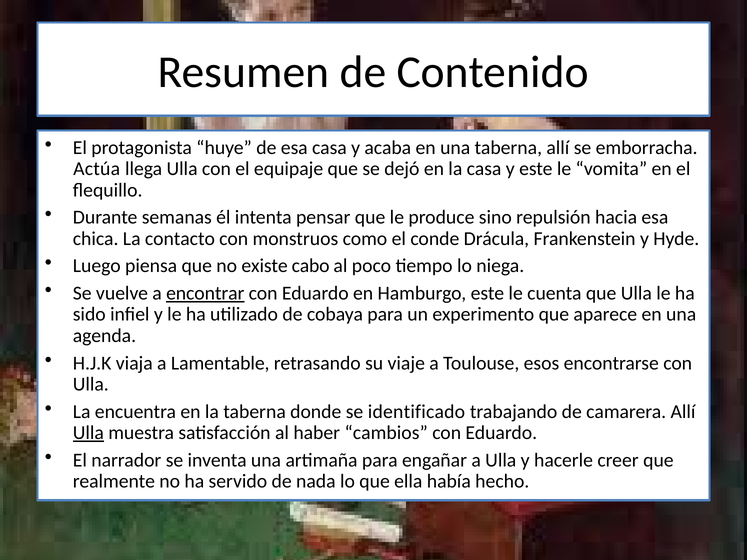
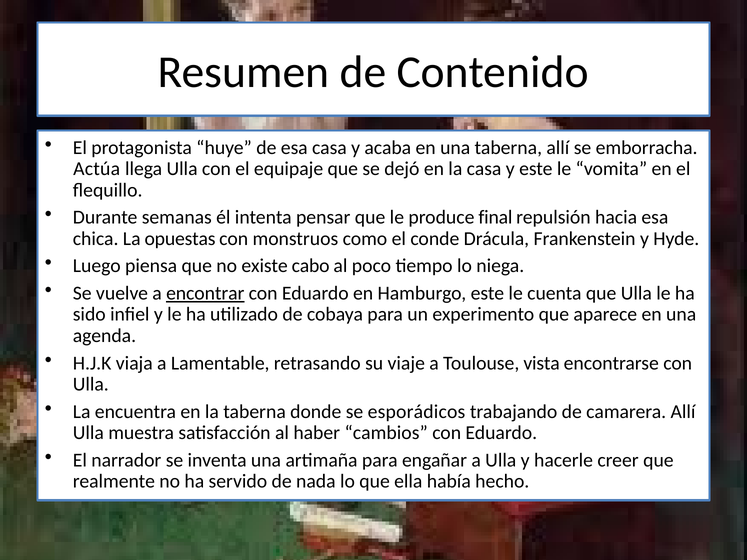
sino: sino -> final (495, 218)
contacto: contacto -> opuestas (180, 239)
esos: esos -> vista (542, 363)
identificado: identificado -> esporádicos (416, 412)
Ulla underline: present -> none (88, 433)
